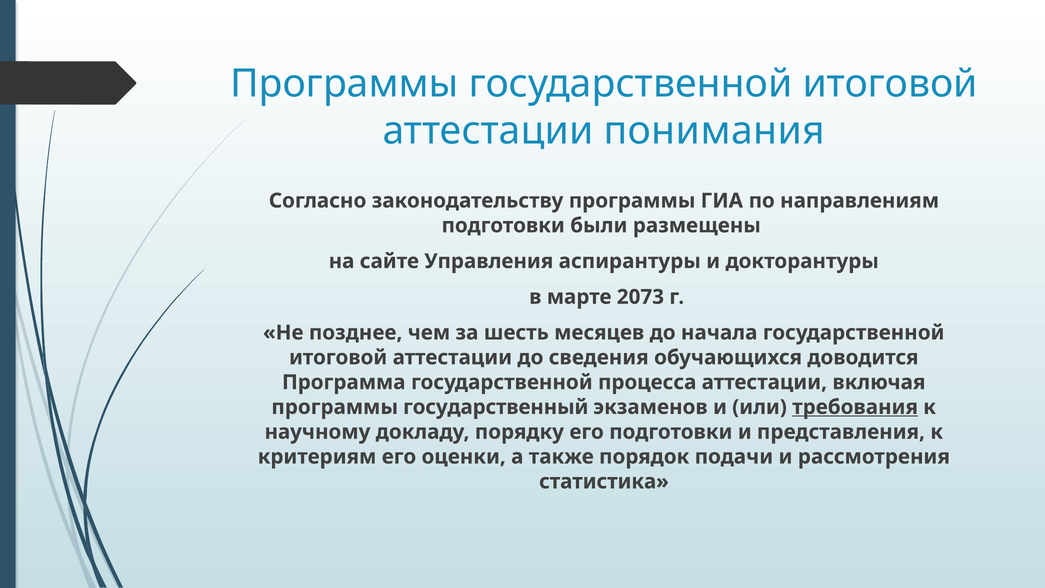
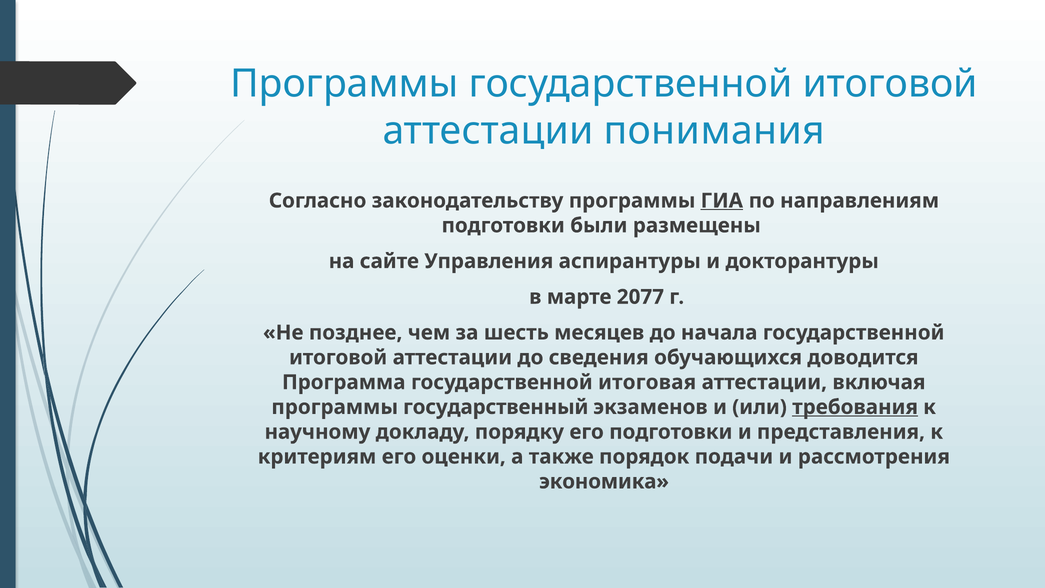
ГИА underline: none -> present (722, 201)
2073: 2073 -> 2077 (640, 297)
процесса: процесса -> итоговая (647, 382)
статистика: статистика -> экономика (604, 481)
